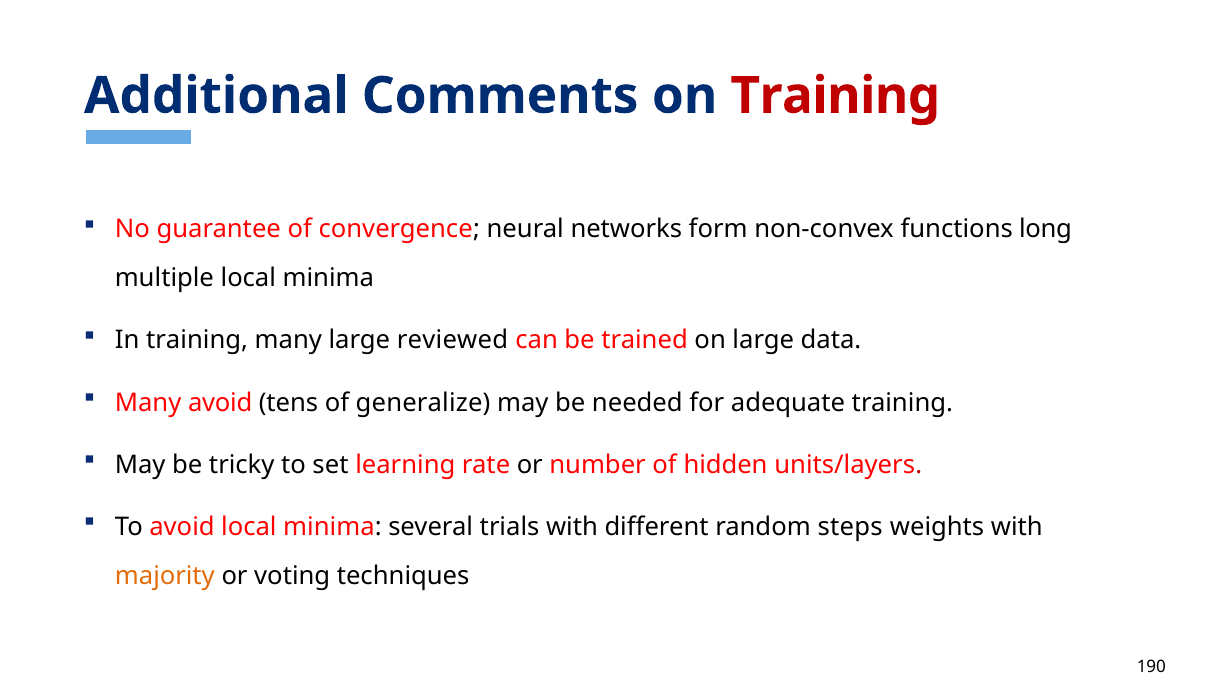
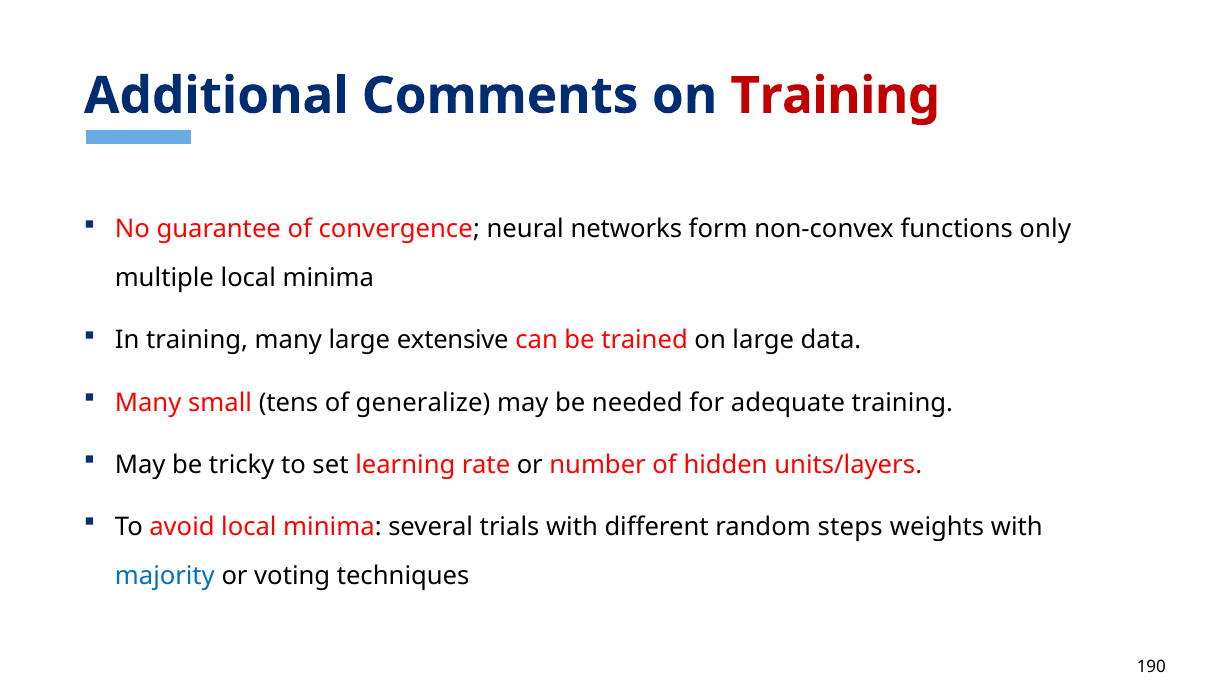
long: long -> only (1045, 229)
reviewed: reviewed -> extensive (453, 340)
Many avoid: avoid -> small (220, 402)
majority colour: orange -> blue (165, 576)
